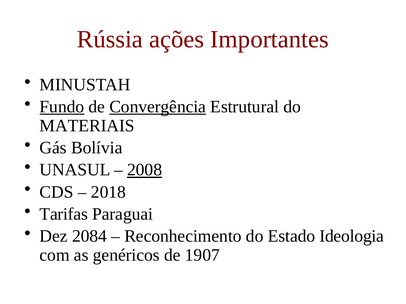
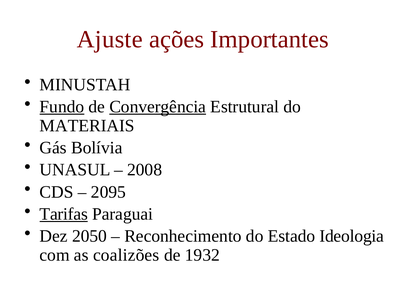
Rússia: Rússia -> Ajuste (110, 39)
2008 underline: present -> none (145, 170)
2018: 2018 -> 2095 (108, 192)
Tarifas underline: none -> present (64, 214)
2084: 2084 -> 2050 (89, 237)
genéricos: genéricos -> coalizões (126, 255)
1907: 1907 -> 1932 (202, 255)
